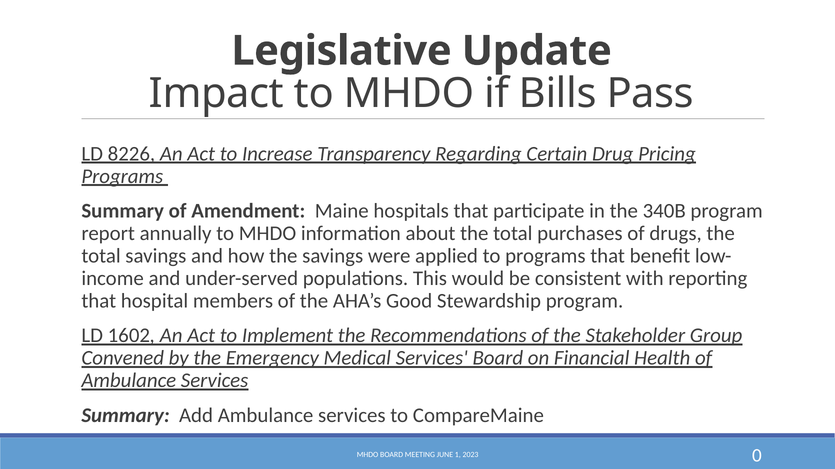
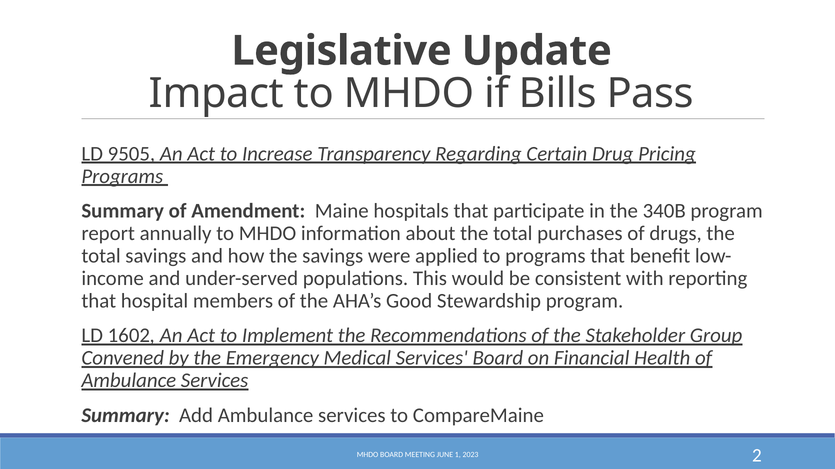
8226: 8226 -> 9505 (131, 154)
0: 0 -> 2 (757, 456)
